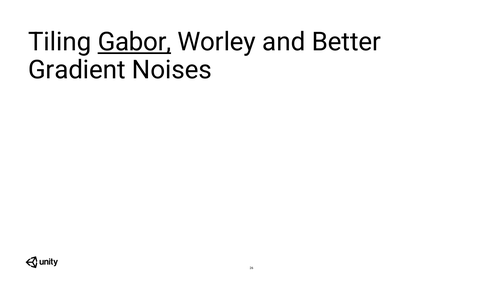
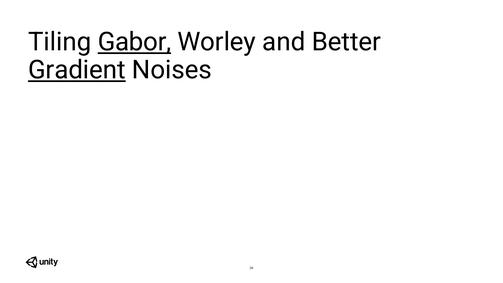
Gradient underline: none -> present (77, 70)
